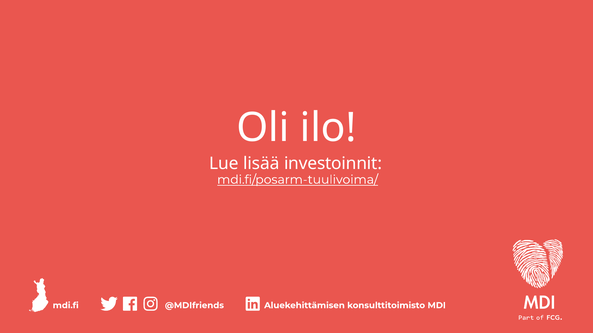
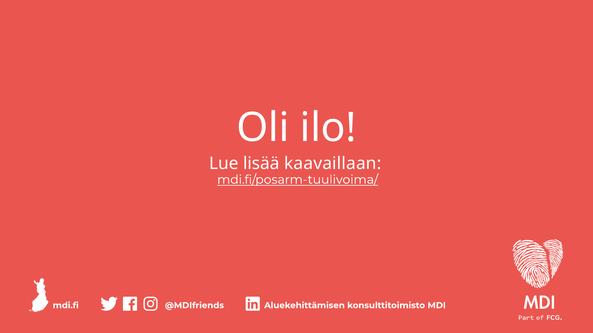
investoinnit: investoinnit -> kaavaillaan (333, 164)
